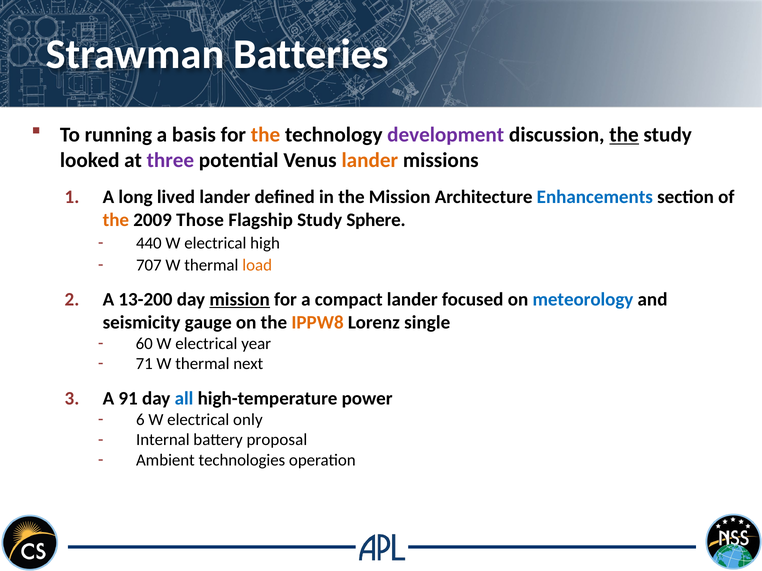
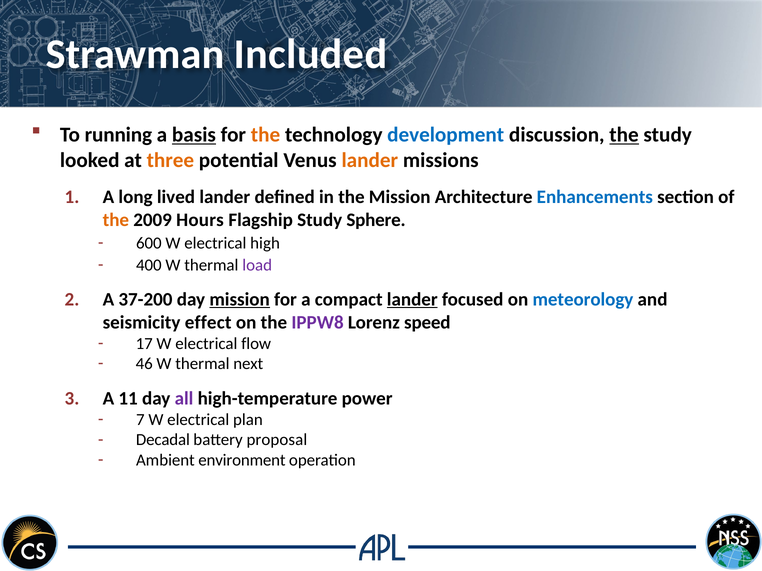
Batteries: Batteries -> Included (311, 54)
basis underline: none -> present (194, 135)
development colour: purple -> blue (446, 135)
three colour: purple -> orange (170, 160)
Those: Those -> Hours (200, 220)
440: 440 -> 600 (149, 243)
707: 707 -> 400 (149, 265)
load colour: orange -> purple (257, 265)
13-200: 13-200 -> 37-200 (145, 300)
lander underline: none -> present (412, 300)
gauge: gauge -> effect (208, 323)
IPPW8 colour: orange -> purple (318, 323)
single: single -> speed (427, 323)
60: 60 -> 17 (144, 344)
year: year -> flow (256, 344)
71: 71 -> 46 (144, 364)
91: 91 -> 11 (128, 399)
all colour: blue -> purple (184, 399)
6: 6 -> 7 (140, 420)
only: only -> plan (248, 420)
Internal: Internal -> Decadal (163, 440)
technologies: technologies -> environment (242, 461)
